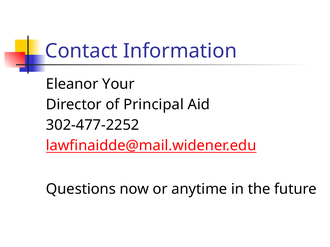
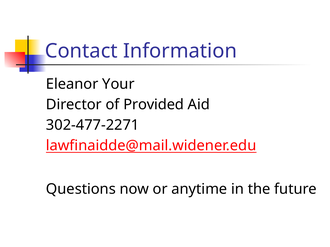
Principal: Principal -> Provided (154, 105)
302-477-2252: 302-477-2252 -> 302-477-2271 (93, 125)
